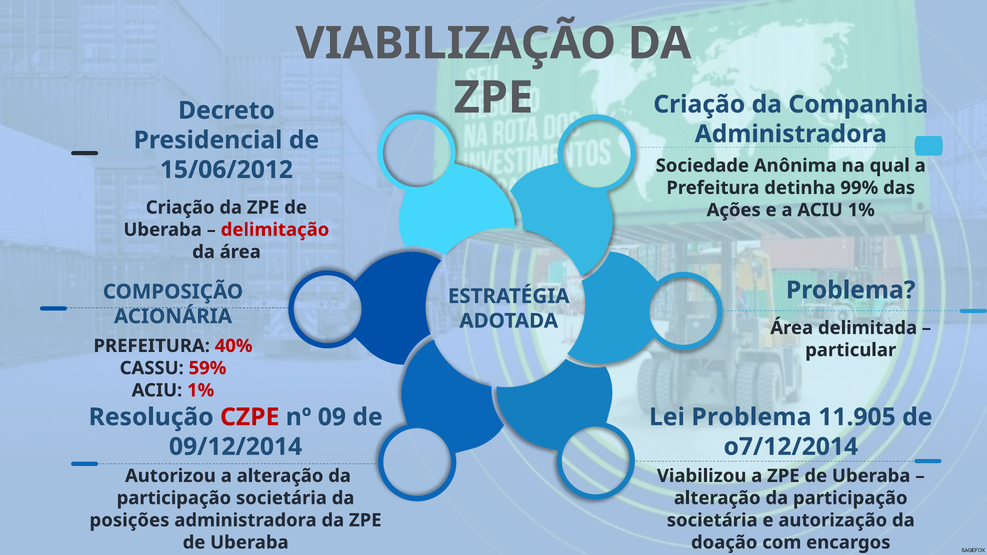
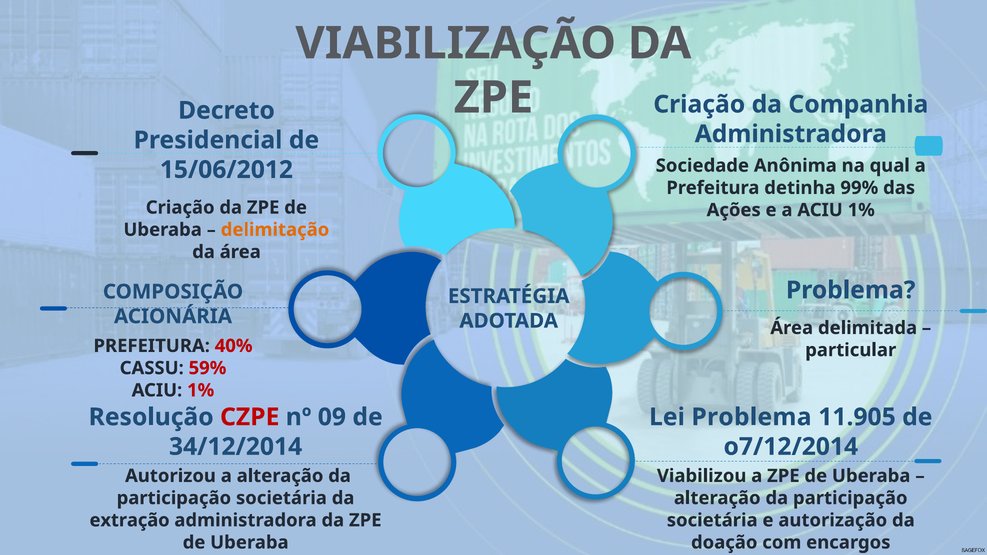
delimitação colour: red -> orange (275, 230)
09/12/2014: 09/12/2014 -> 34/12/2014 (236, 447)
posições: posições -> extração (130, 520)
